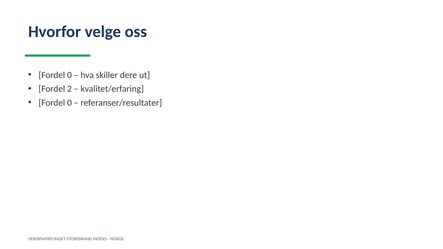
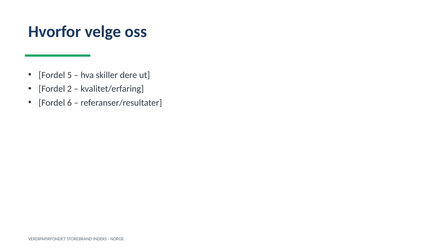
0: 0 -> 5 (69, 75)
0: 0 -> 6 (69, 103)
